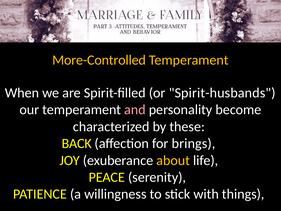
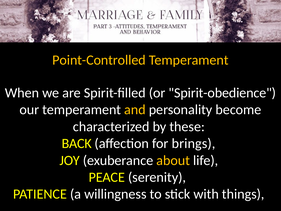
More-Controlled: More-Controlled -> Point-Controlled (99, 60)
Spirit-husbands: Spirit-husbands -> Spirit-obedience (222, 93)
and colour: pink -> yellow (135, 110)
